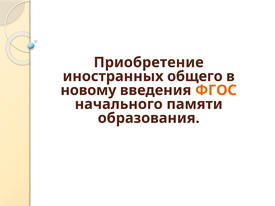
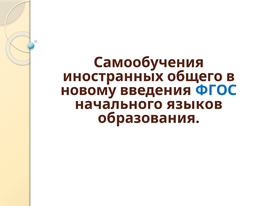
Приобретение: Приобретение -> Самообучения (149, 62)
ФГОС colour: orange -> blue (216, 90)
памяти: памяти -> языков (194, 104)
